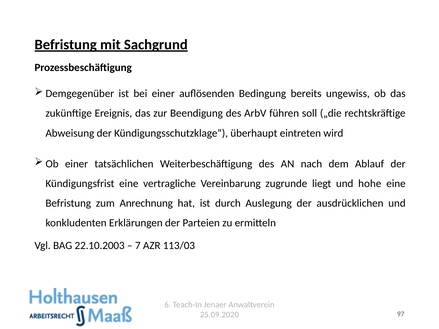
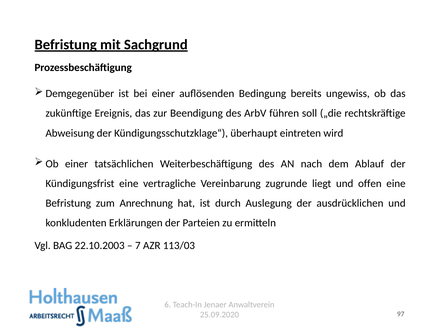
hohe: hohe -> offen (370, 184)
